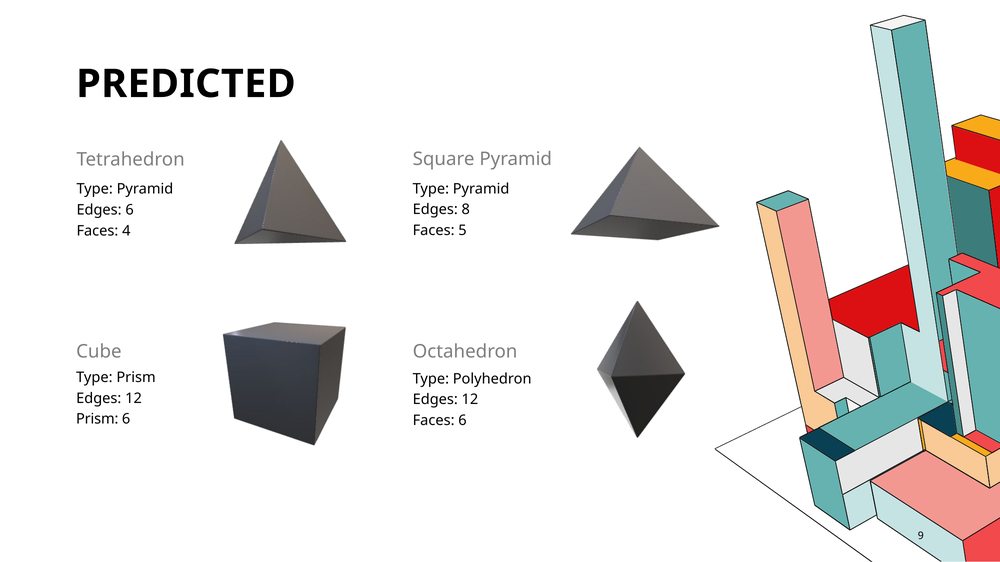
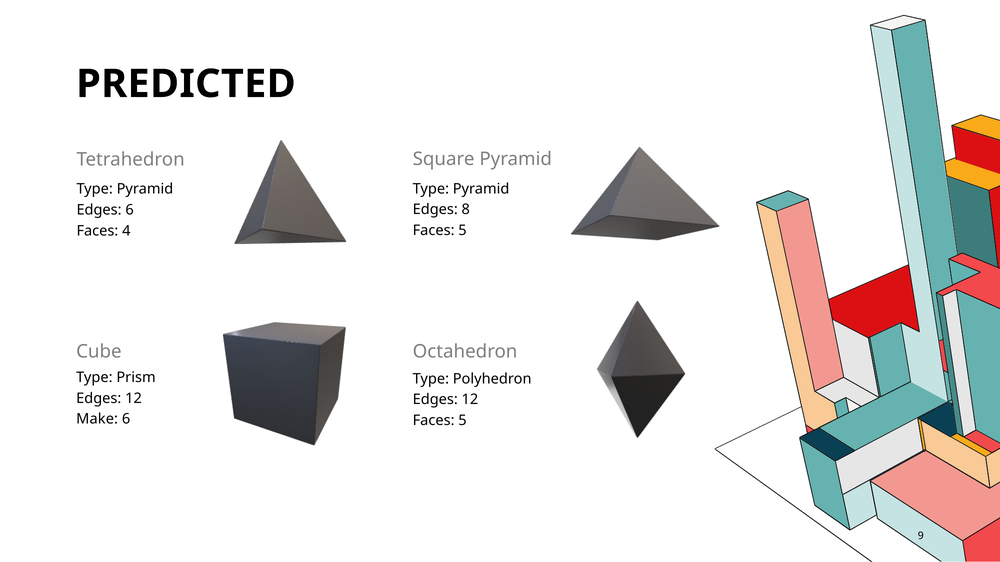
Prism: Prism -> Make (97, 419)
6: 6 -> 5 (463, 421)
